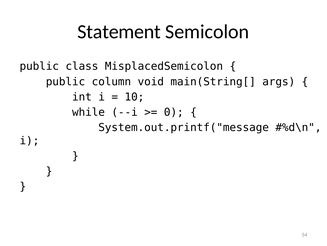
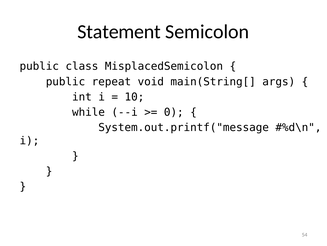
column: column -> repeat (111, 81)
